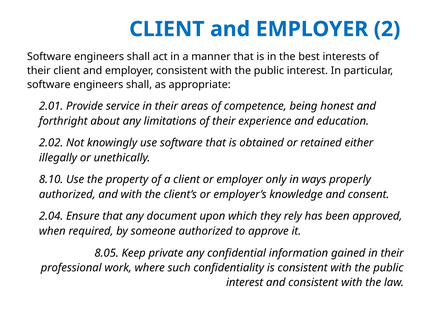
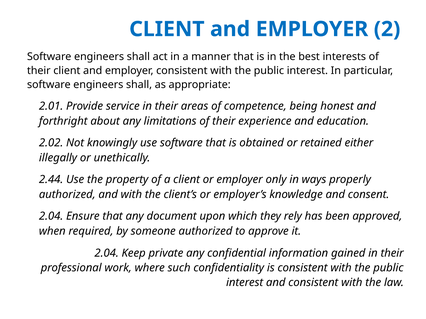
8.10: 8.10 -> 2.44 (51, 180)
8.05: 8.05 -> 2.04 (107, 253)
